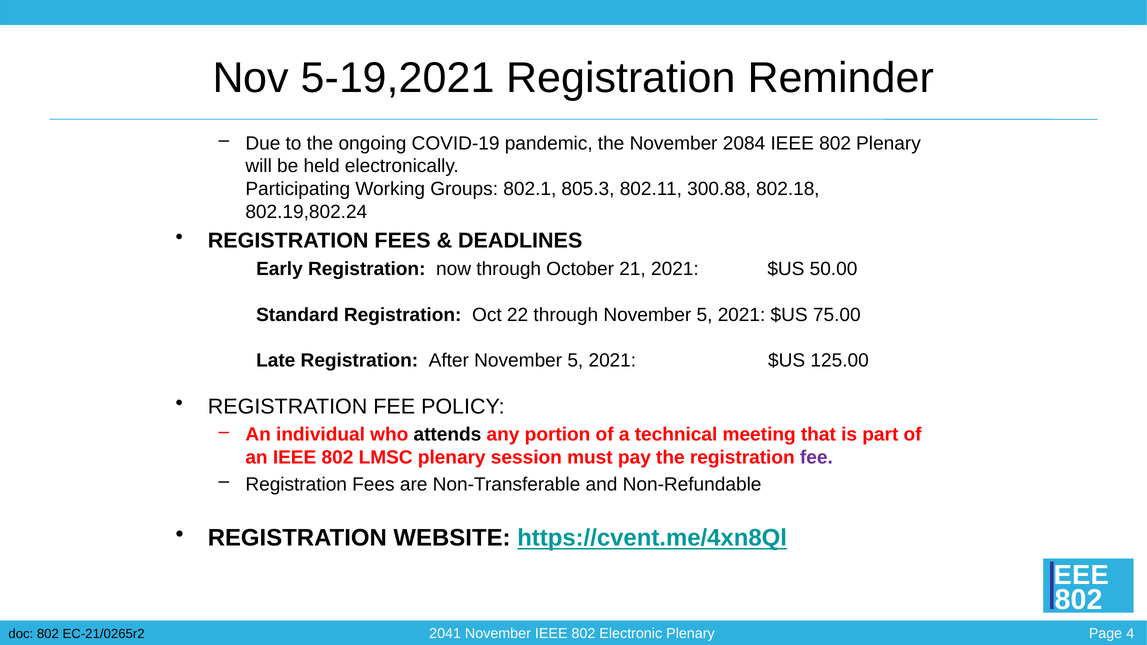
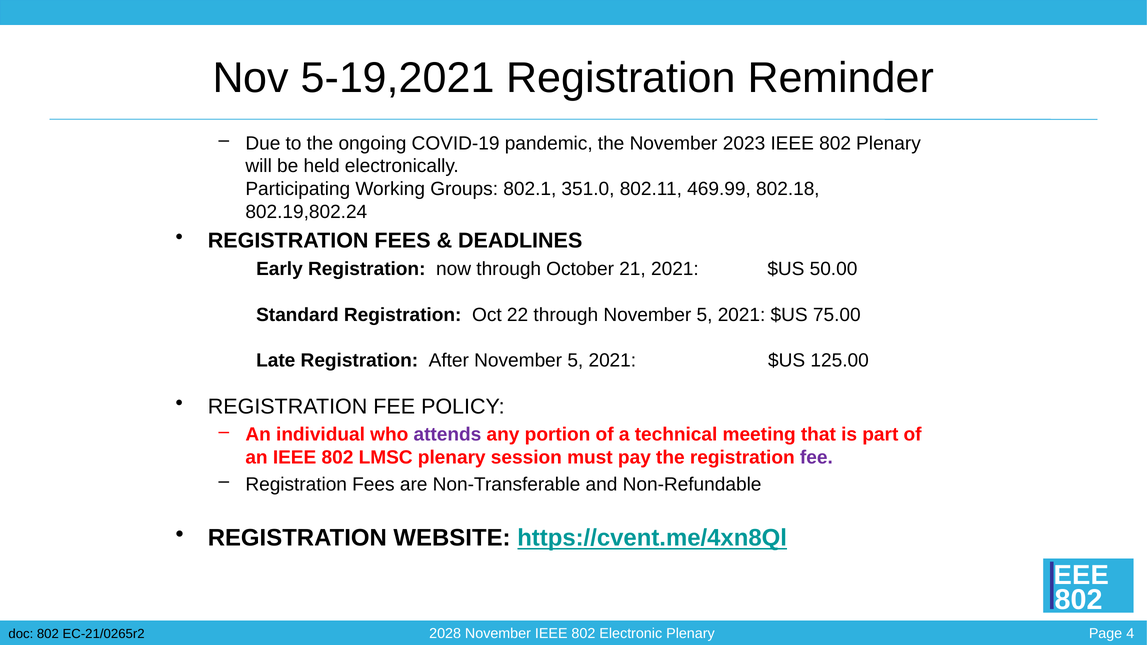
2084: 2084 -> 2023 (744, 143)
805.3: 805.3 -> 351.0 (588, 189)
300.88: 300.88 -> 469.99 (719, 189)
attends colour: black -> purple (447, 435)
2041: 2041 -> 2028 (445, 634)
